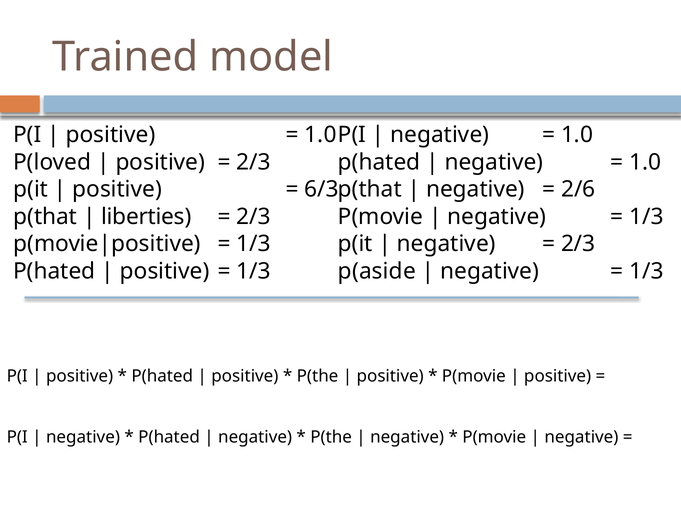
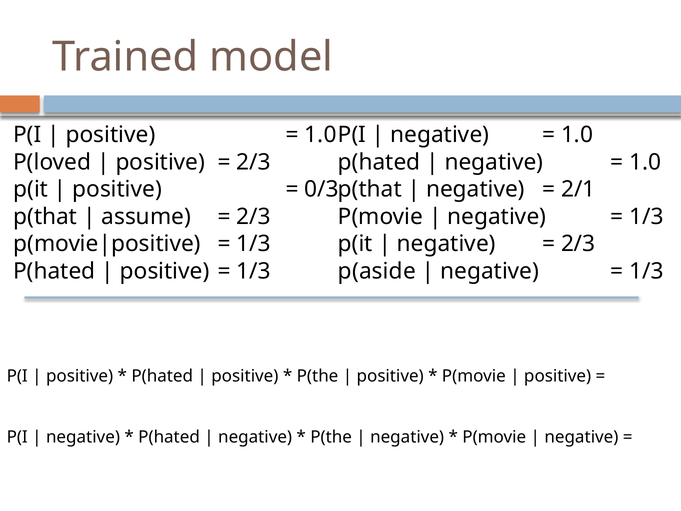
6/3: 6/3 -> 0/3 (322, 189)
2/6: 2/6 -> 2/1 (578, 189)
liberties: liberties -> assume (146, 217)
